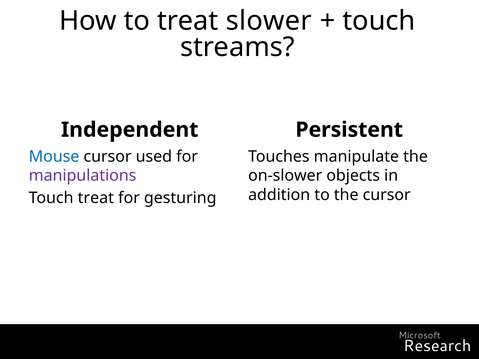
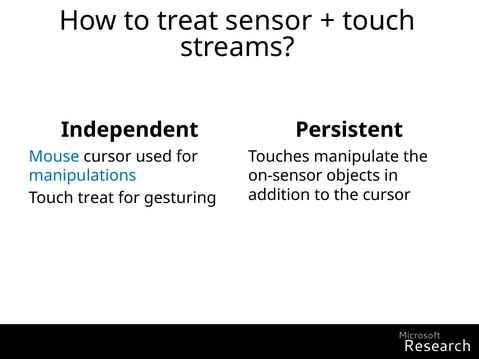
slower: slower -> sensor (269, 21)
manipulations colour: purple -> blue (83, 176)
on-slower: on-slower -> on-sensor (285, 176)
